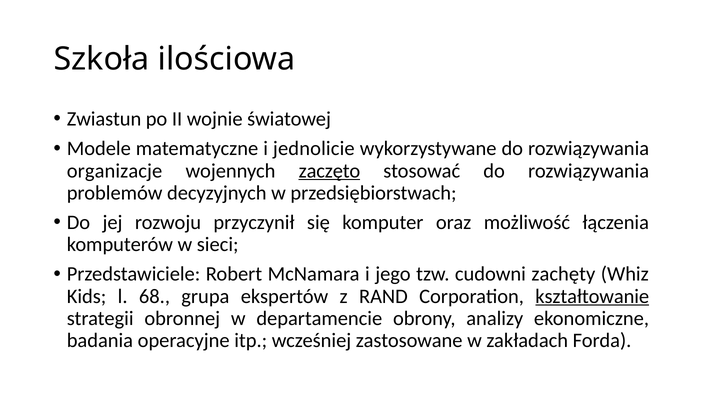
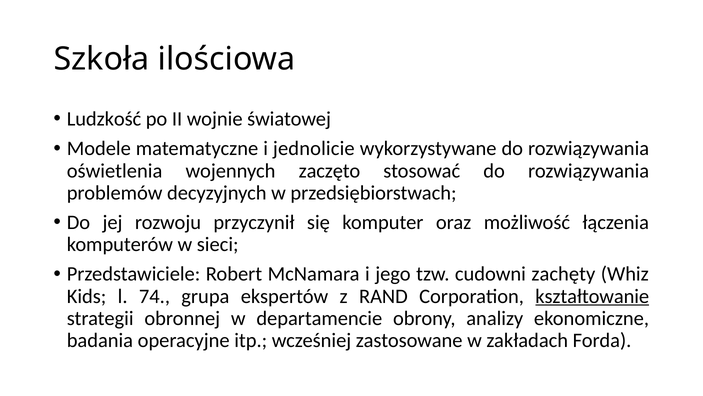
Zwiastun: Zwiastun -> Ludzkość (104, 119)
organizacje: organizacje -> oświetlenia (115, 170)
zaczęto underline: present -> none (330, 170)
68: 68 -> 74 (154, 296)
